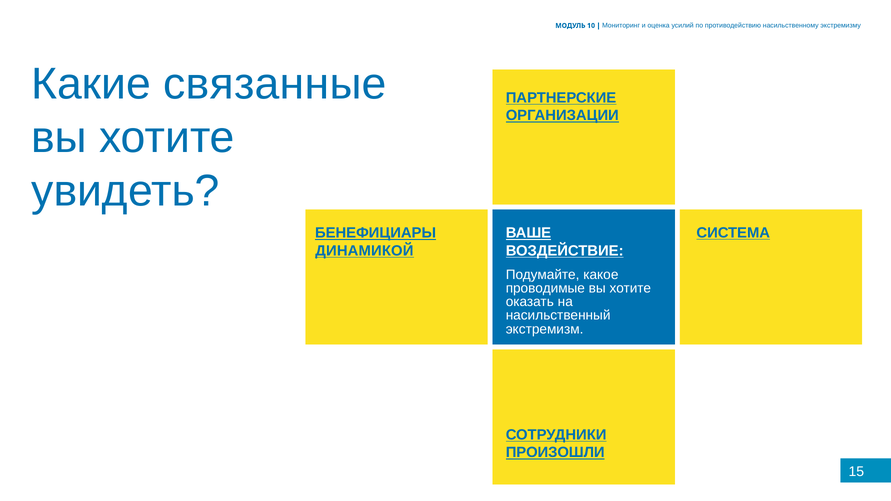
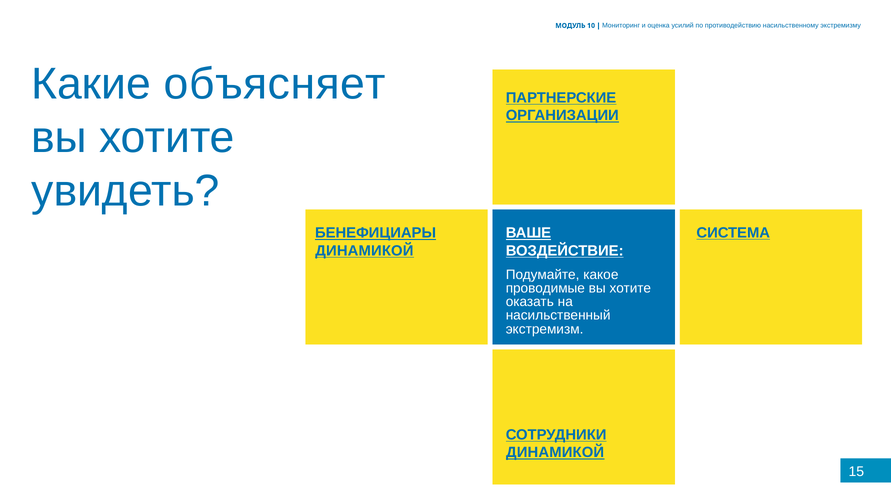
связанные: связанные -> объясняет (275, 84)
ПРОИЗОШЛИ: ПРОИЗОШЛИ -> ДИНАМИКОЙ (555, 453)
